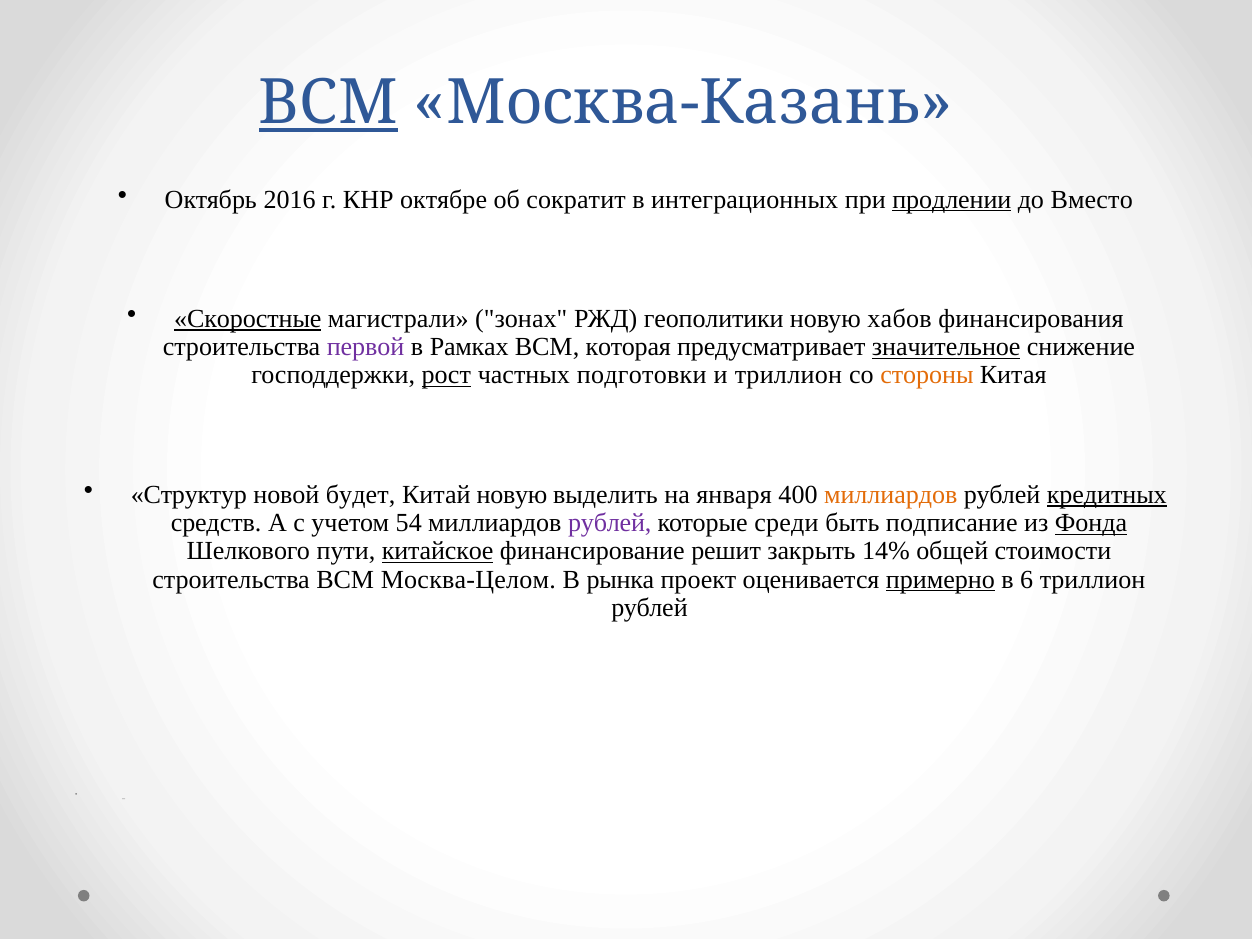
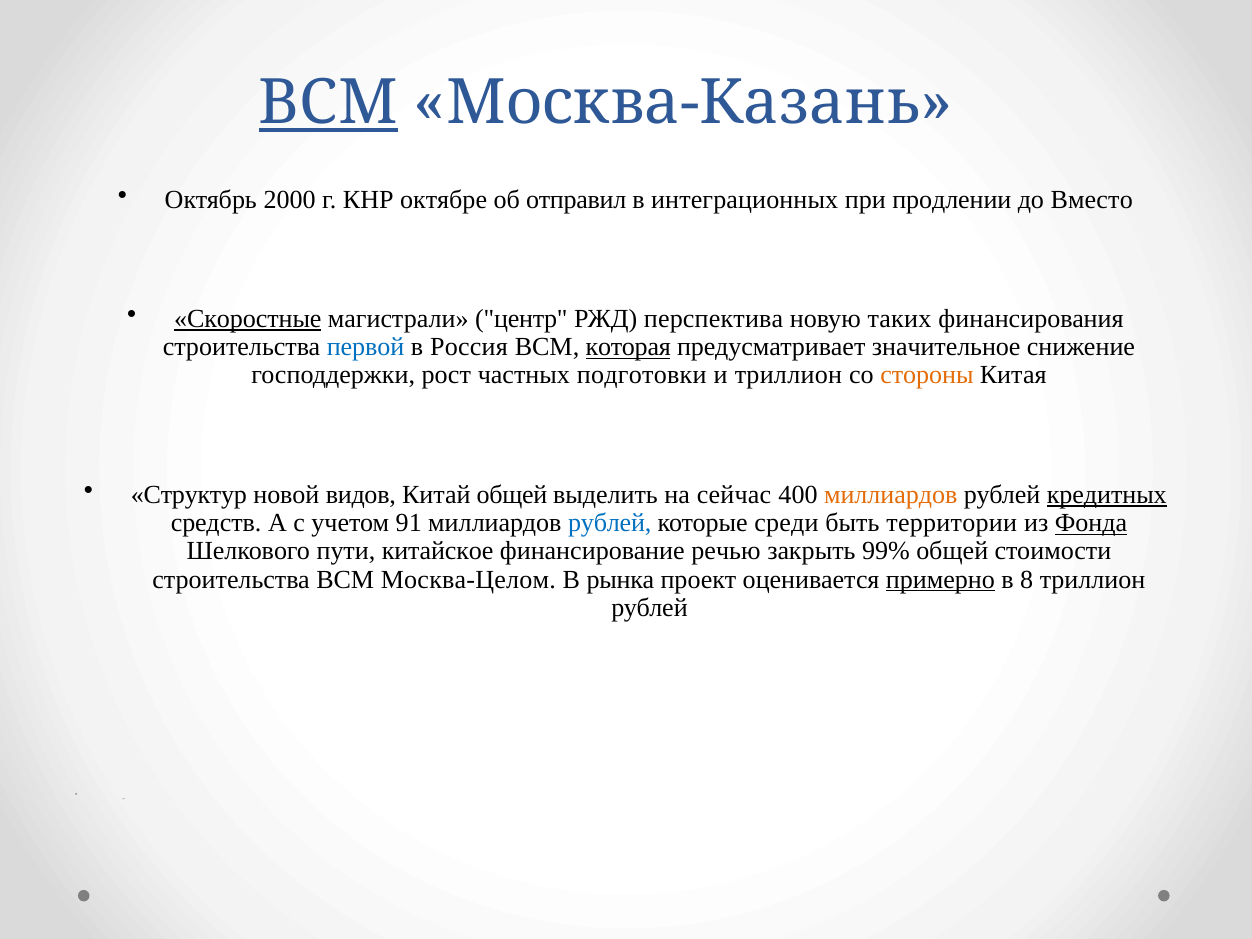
2016: 2016 -> 2000 (290, 199)
сократит: сократит -> отправил (576, 199)
продлении underline: present -> none (952, 199)
зонах: зонах -> центр (521, 319)
геополитики: геополитики -> перспектива (714, 319)
хабов: хабов -> таких (900, 319)
первой colour: purple -> blue (366, 347)
Рамках: Рамках -> Россия (469, 347)
которая underline: none -> present (628, 347)
значительное underline: present -> none (946, 347)
рост underline: present -> none (446, 375)
будет: будет -> видов (361, 495)
Китай новую: новую -> общей (512, 495)
января: января -> сейчас (734, 495)
54: 54 -> 91 (409, 523)
рублей colour: purple -> blue (610, 523)
подписание: подписание -> территории (952, 523)
китайское underline: present -> none (438, 551)
решит: решит -> речью (726, 551)
14%: 14% -> 99% (886, 551)
6: 6 -> 8 (1027, 579)
